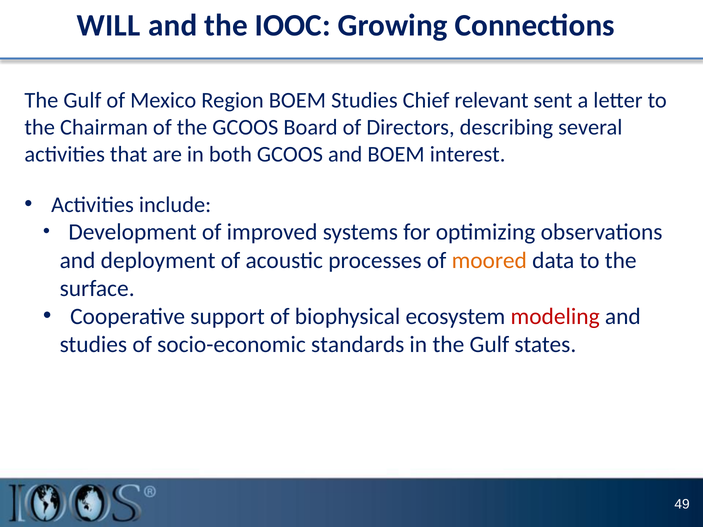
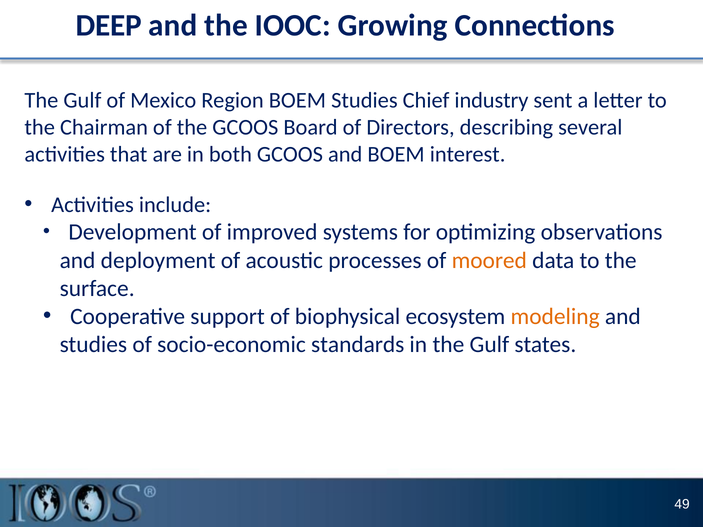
WILL: WILL -> DEEP (109, 26)
relevant: relevant -> industry (491, 100)
modeling colour: red -> orange (555, 317)
